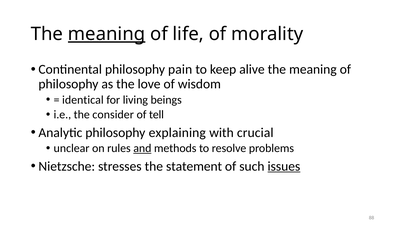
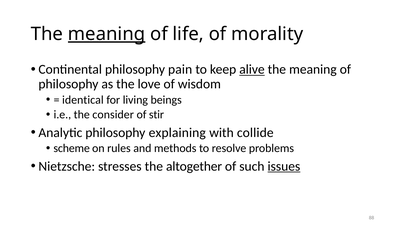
alive underline: none -> present (252, 69)
tell: tell -> stir (156, 115)
crucial: crucial -> collide (255, 132)
unclear: unclear -> scheme (72, 148)
and underline: present -> none (142, 148)
statement: statement -> altogether (194, 166)
